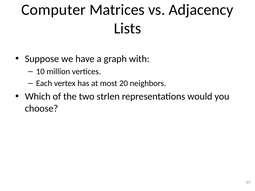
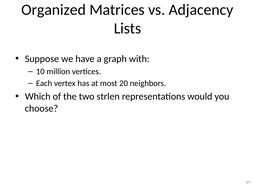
Computer: Computer -> Organized (54, 10)
